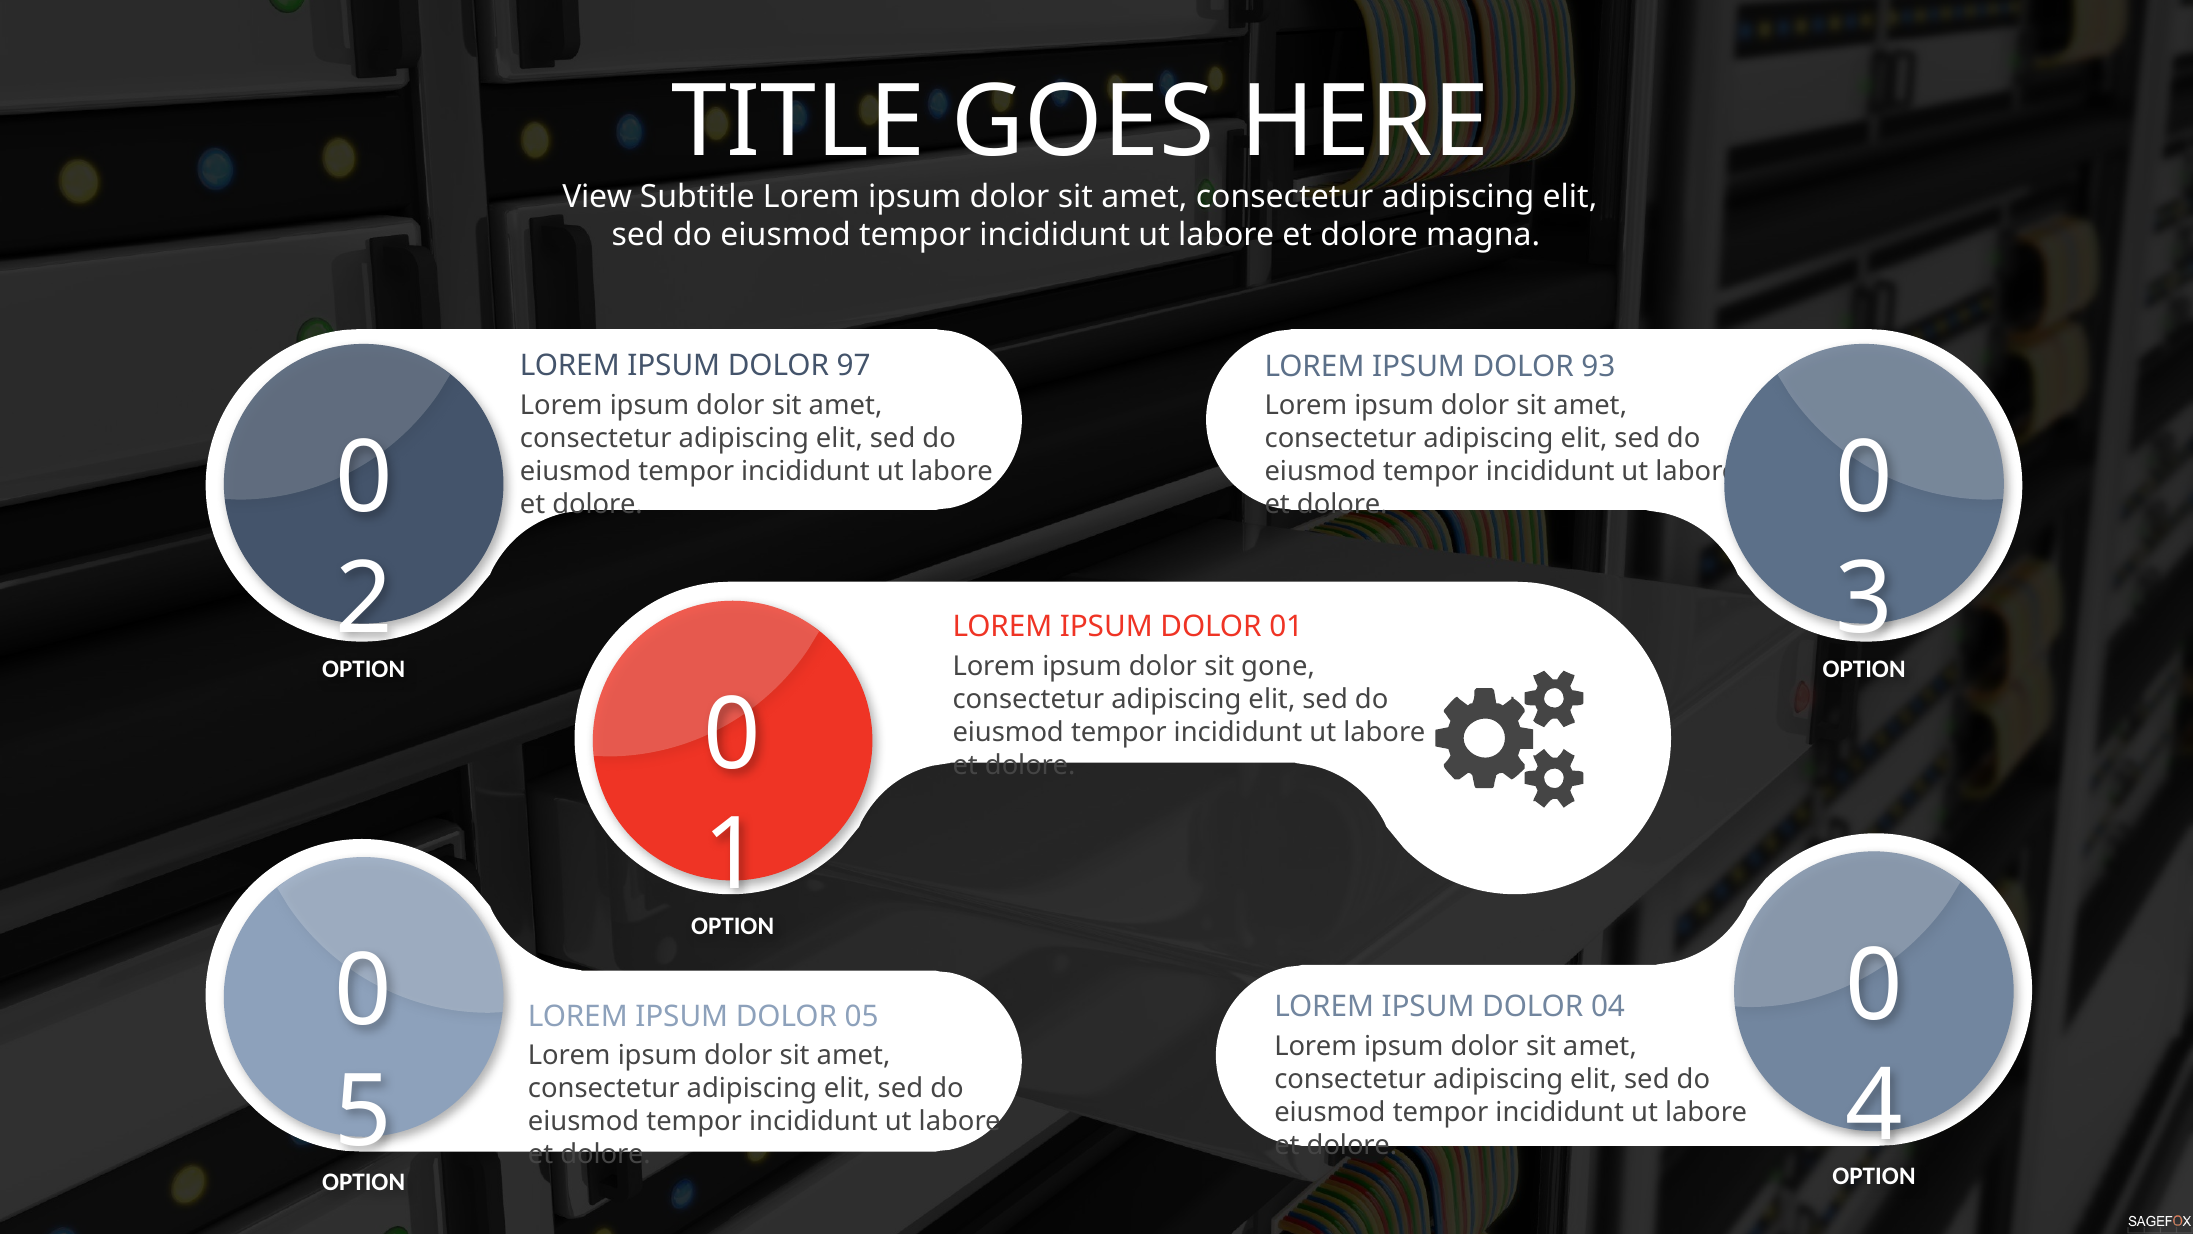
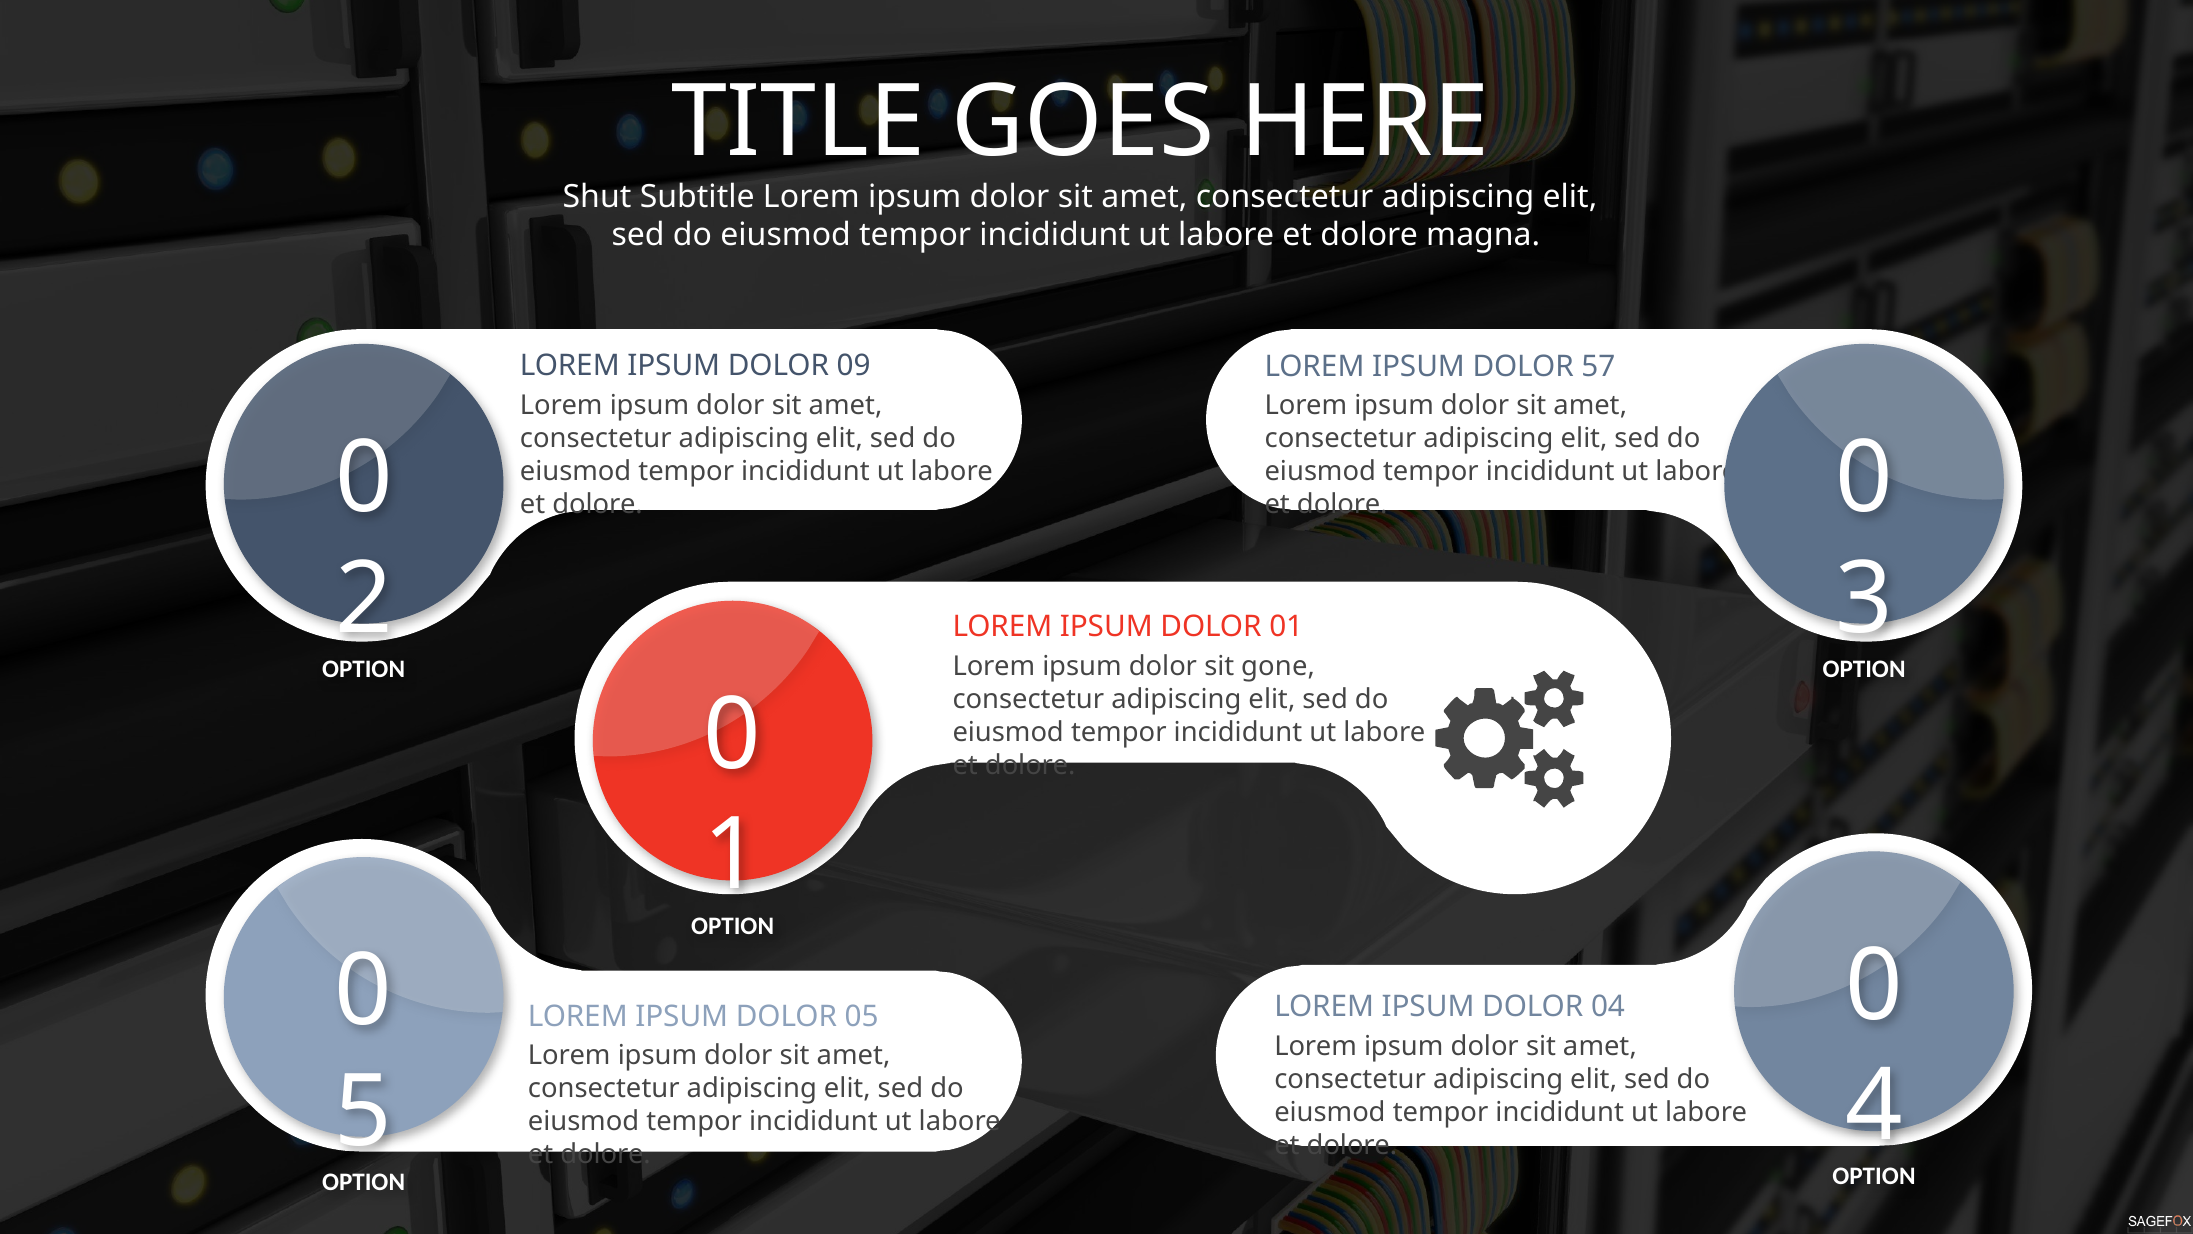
View: View -> Shut (597, 197)
97: 97 -> 09 (854, 366)
93: 93 -> 57 (1598, 366)
